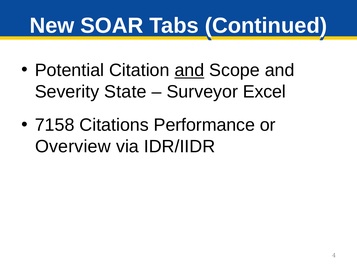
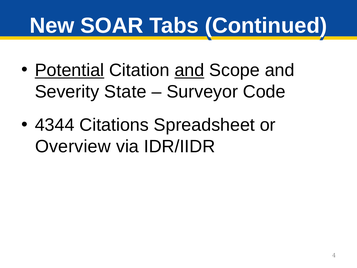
Potential underline: none -> present (69, 70)
Excel: Excel -> Code (264, 92)
7158: 7158 -> 4344 (55, 125)
Performance: Performance -> Spreadsheet (204, 125)
